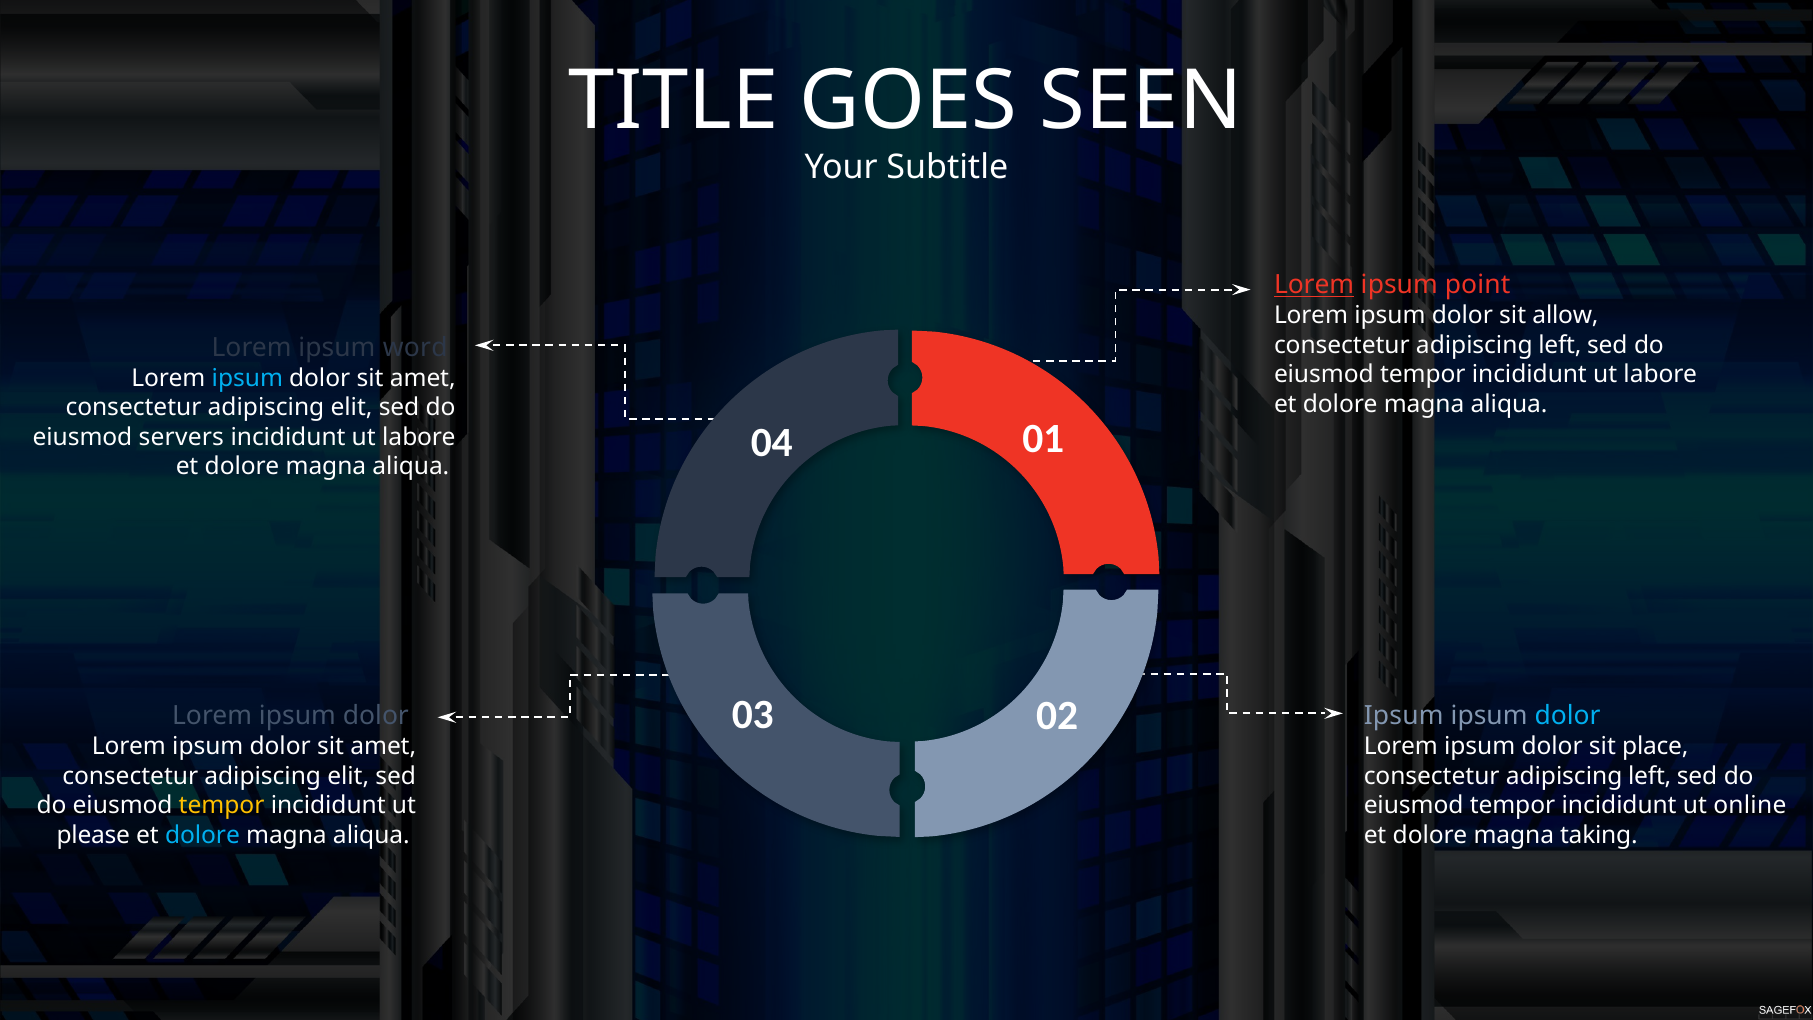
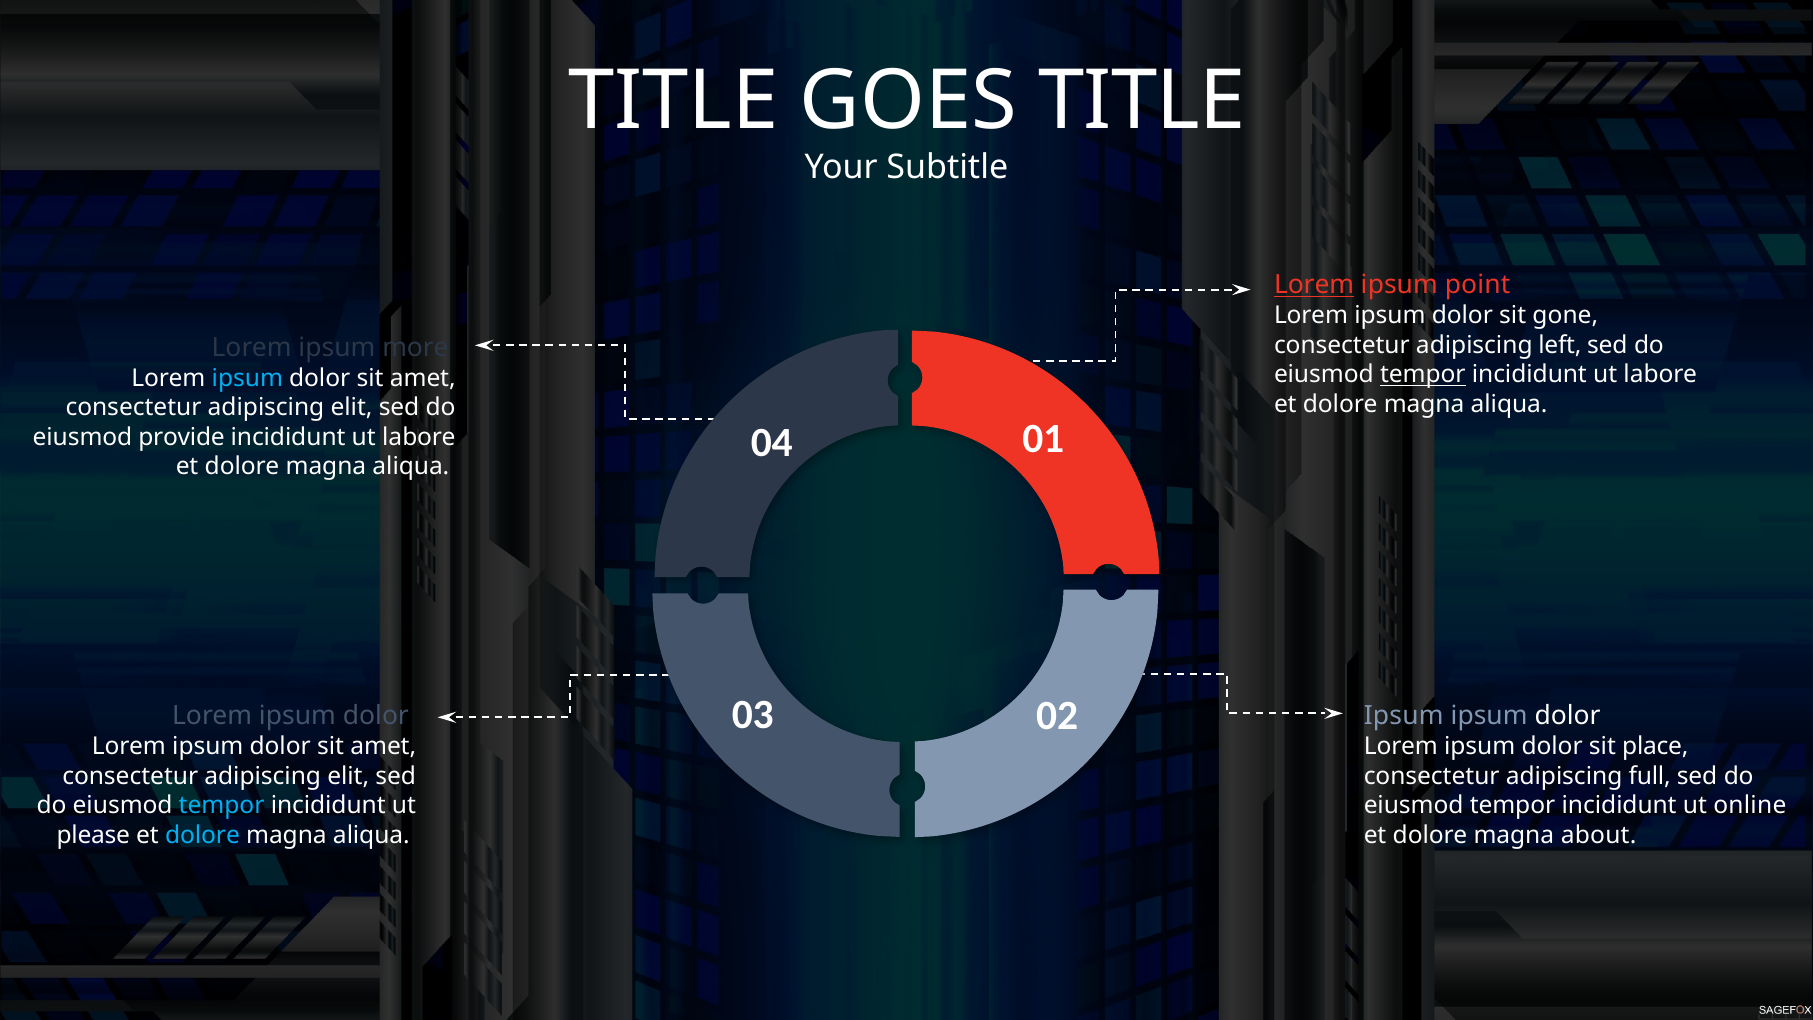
GOES SEEN: SEEN -> TITLE (1142, 101)
allow: allow -> gone (1565, 316)
word: word -> more (415, 347)
tempor underline: none -> present (1423, 375)
servers: servers -> provide (182, 437)
dolor colour: light blue -> white (1568, 716)
left: left -> full (1650, 776)
tempor colour: yellow -> light blue (222, 805)
taking: taking -> about (1599, 835)
